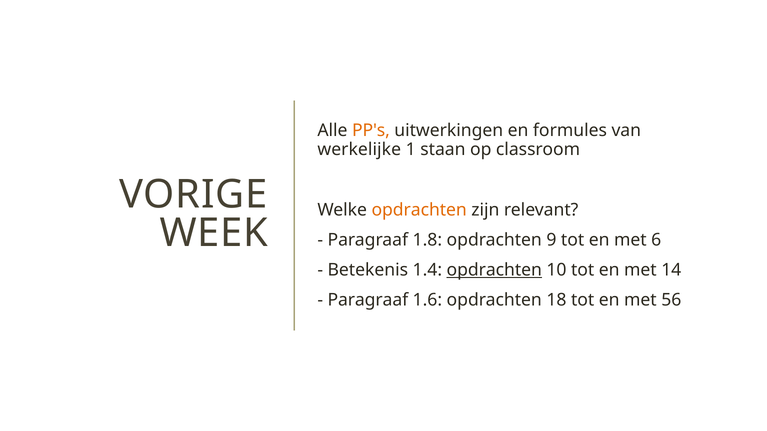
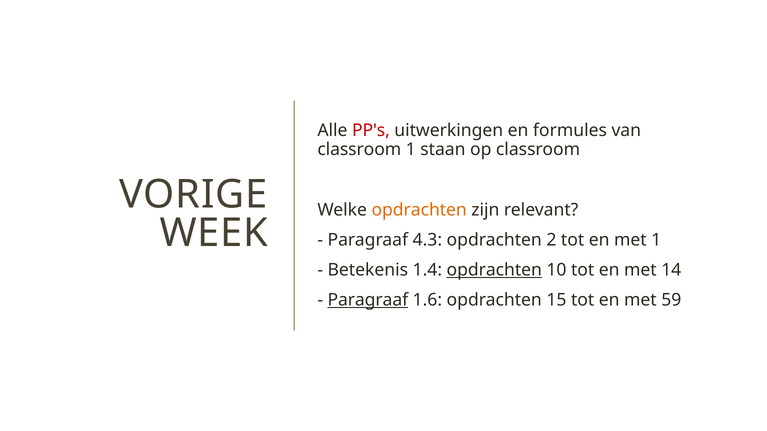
PP's colour: orange -> red (371, 131)
werkelijke: werkelijke -> classroom (359, 150)
1.8: 1.8 -> 4.3 (427, 240)
9: 9 -> 2 (551, 240)
met 6: 6 -> 1 (656, 240)
Paragraaf underline: none -> present (368, 300)
18: 18 -> 15 (556, 300)
56: 56 -> 59 (671, 300)
